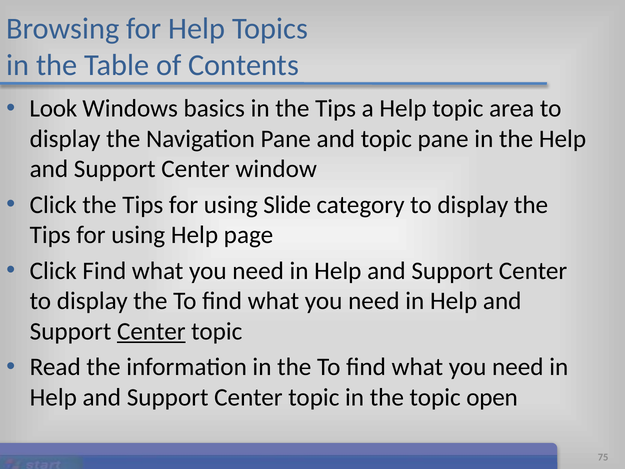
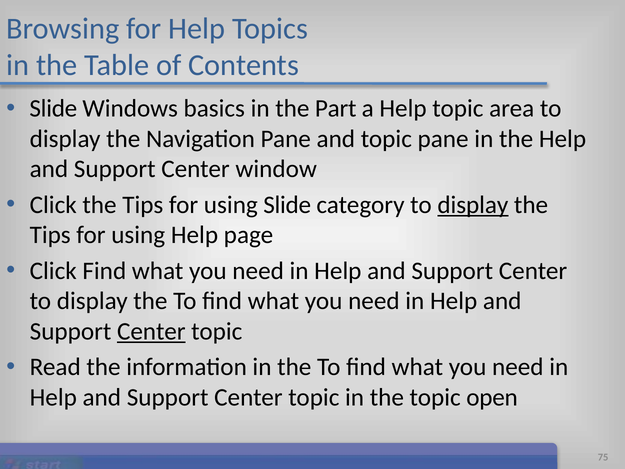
Look: Look -> Slide (53, 109)
in the Tips: Tips -> Part (336, 109)
display underline: none -> present (473, 205)
